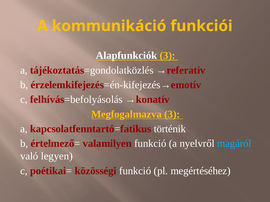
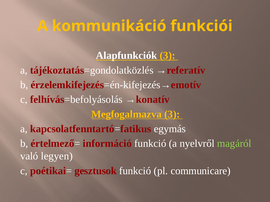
történik: történik -> egymás (170, 129)
valamilyen: valamilyen -> információ (107, 144)
magáról colour: light blue -> light green (234, 144)
közösségi: közösségi -> gesztusok (96, 171)
megértéséhez: megértéséhez -> communicare (201, 171)
